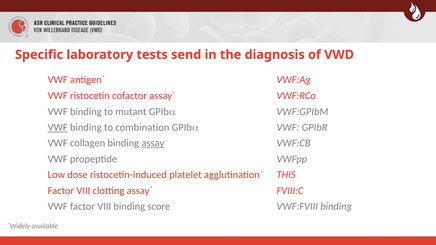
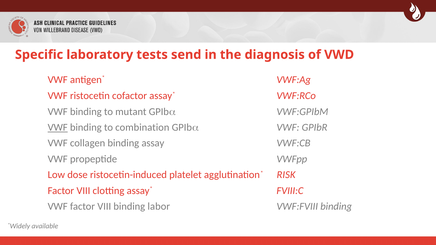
assay underline: present -> none (153, 143)
THIS: THIS -> RISK (286, 175)
score: score -> labor (159, 207)
